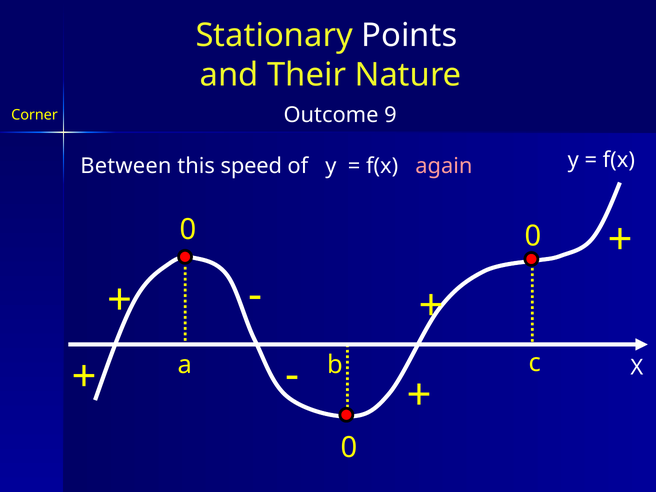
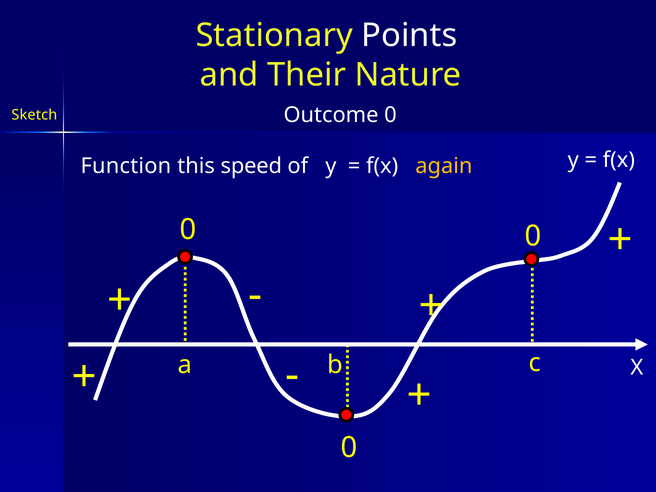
Corner: Corner -> Sketch (34, 115)
Outcome 9: 9 -> 0 (390, 115)
Between: Between -> Function (126, 166)
again colour: pink -> yellow (444, 166)
